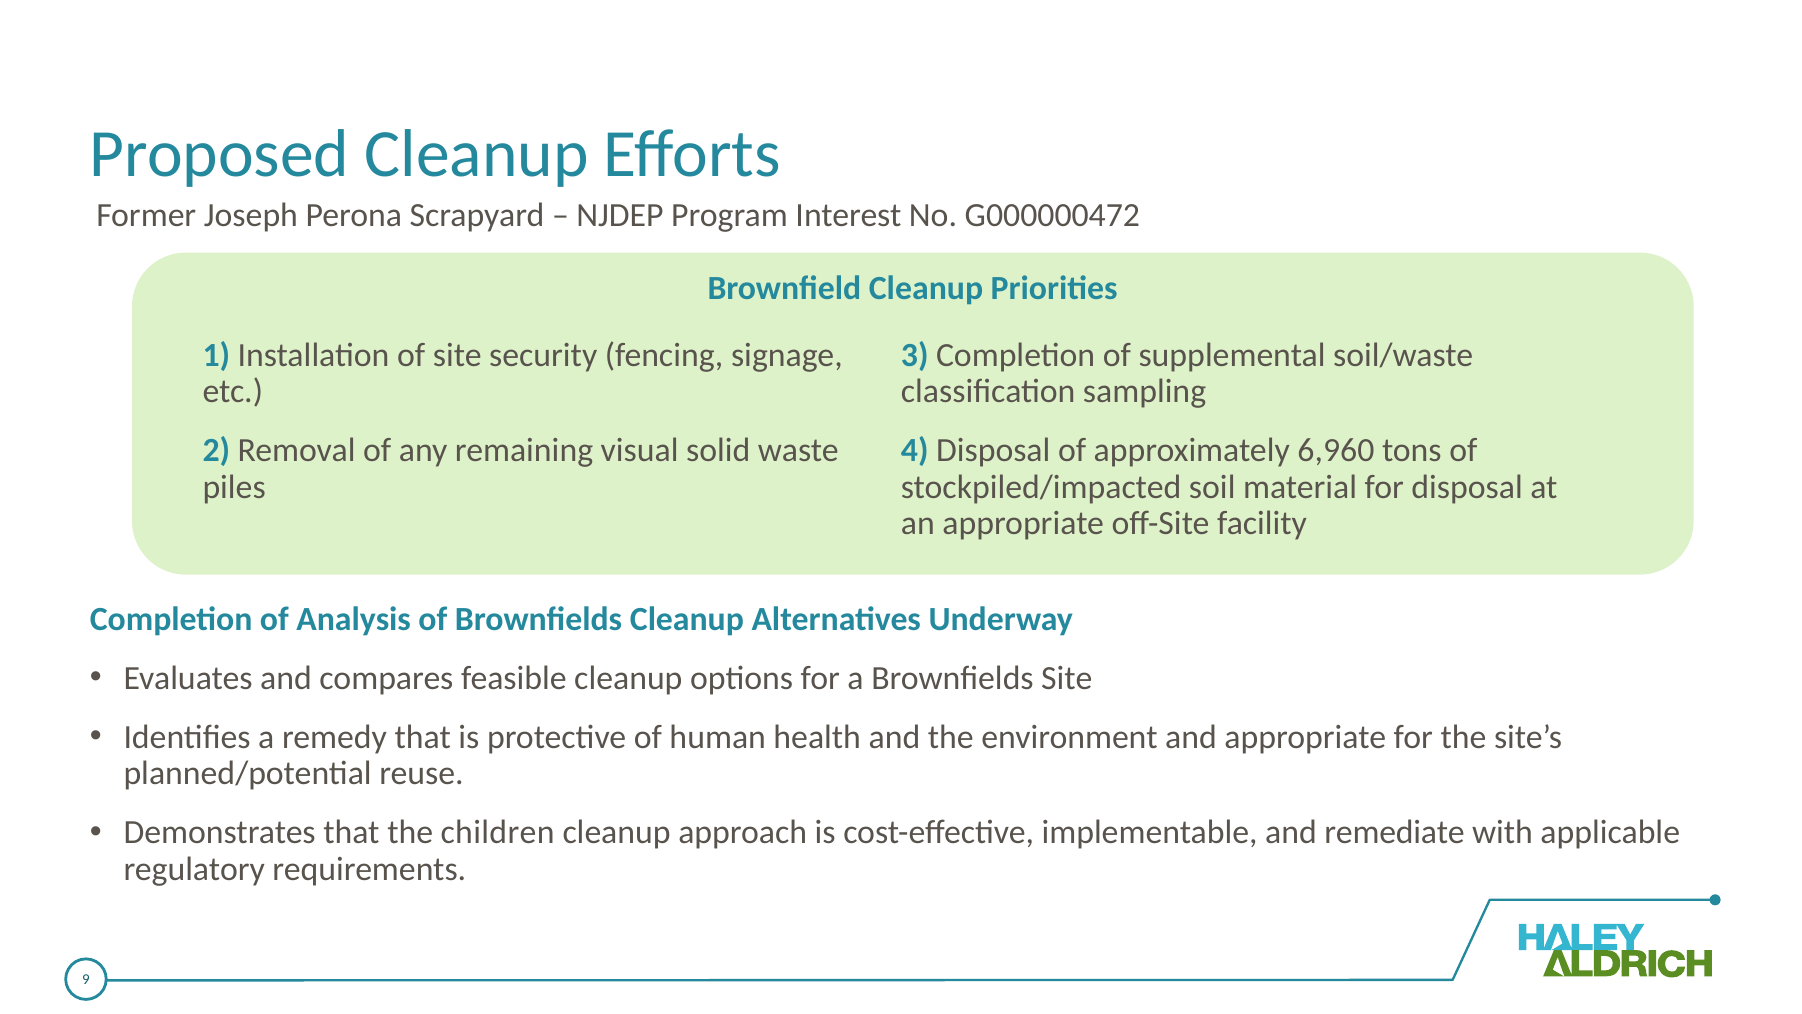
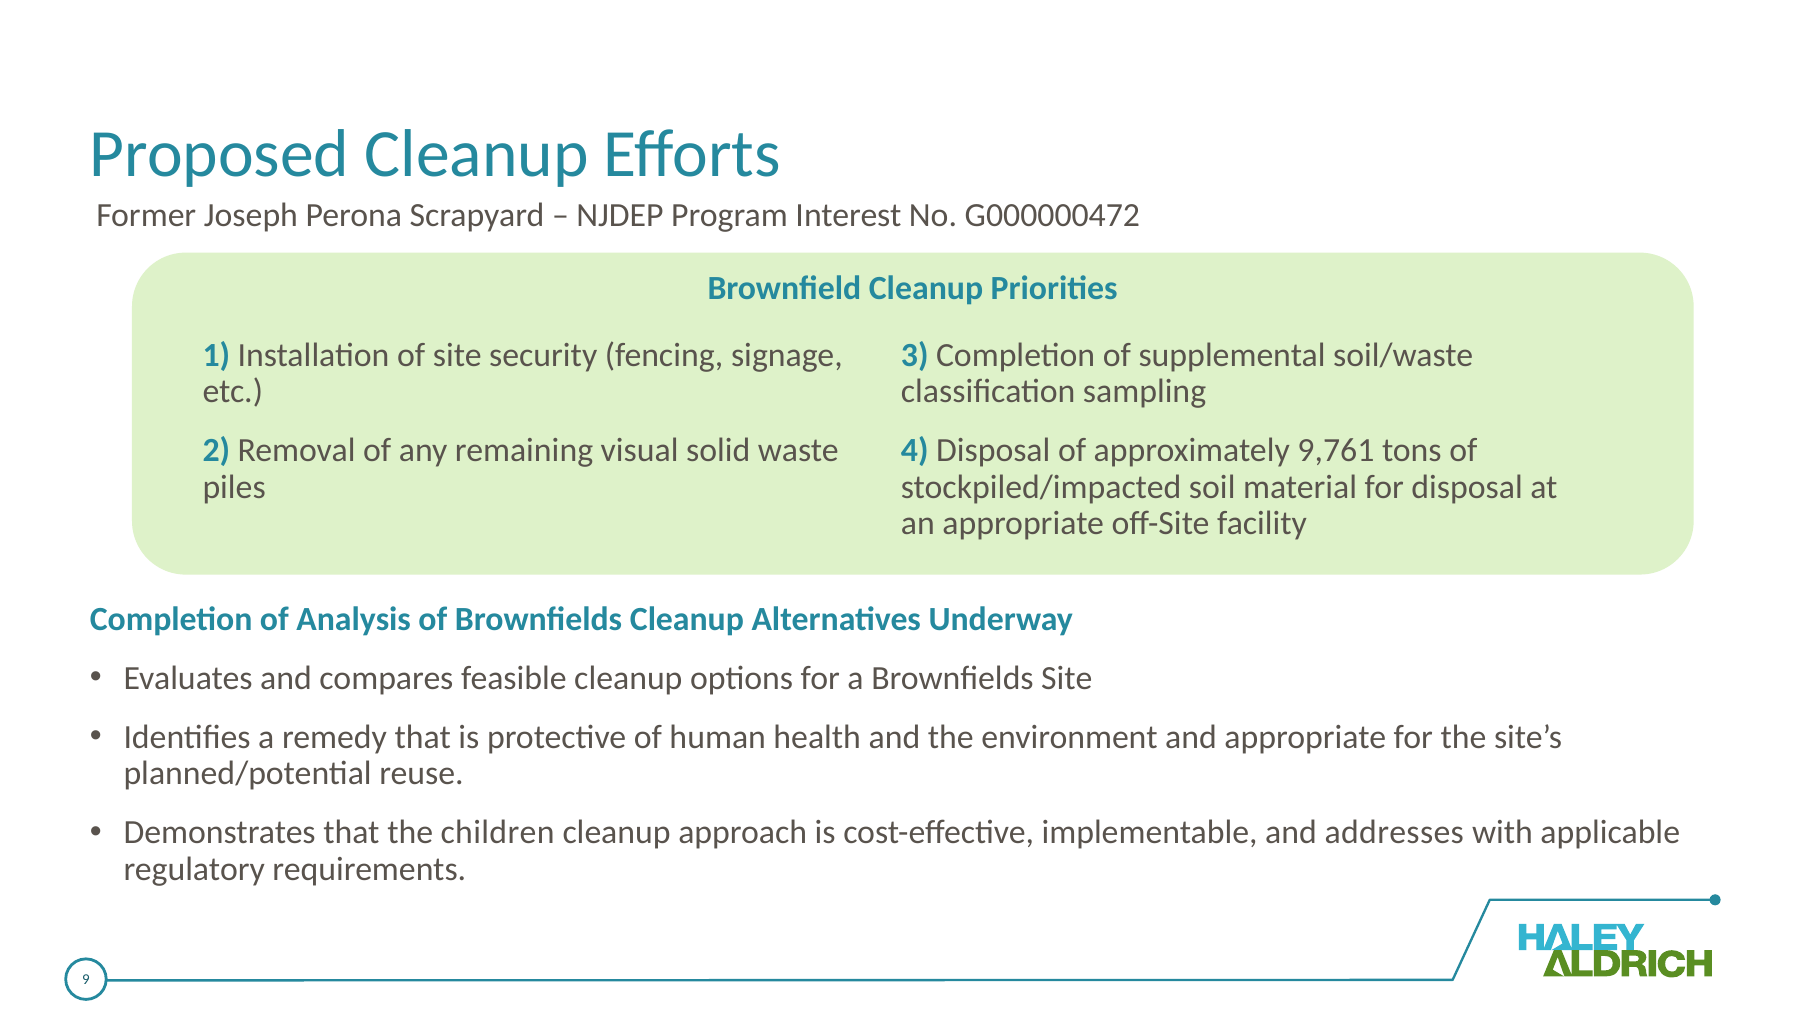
6,960: 6,960 -> 9,761 (1336, 450)
remediate: remediate -> addresses (1394, 832)
